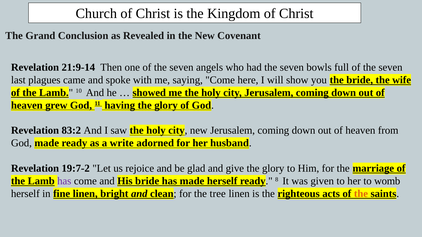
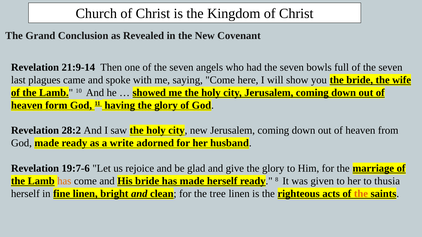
grew: grew -> form (56, 105)
83:2: 83:2 -> 28:2 (71, 131)
19:7-2: 19:7-2 -> 19:7-6 (76, 169)
has colour: purple -> orange (64, 181)
womb: womb -> thusia (387, 181)
